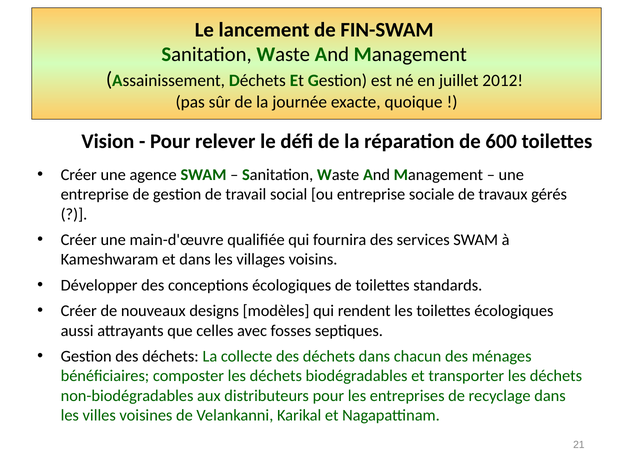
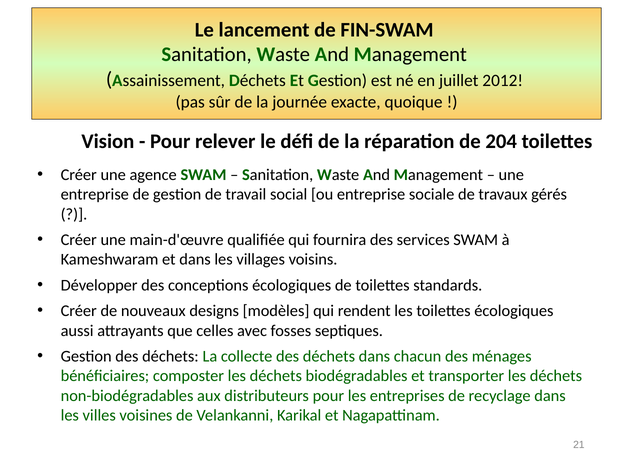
600: 600 -> 204 (501, 141)
